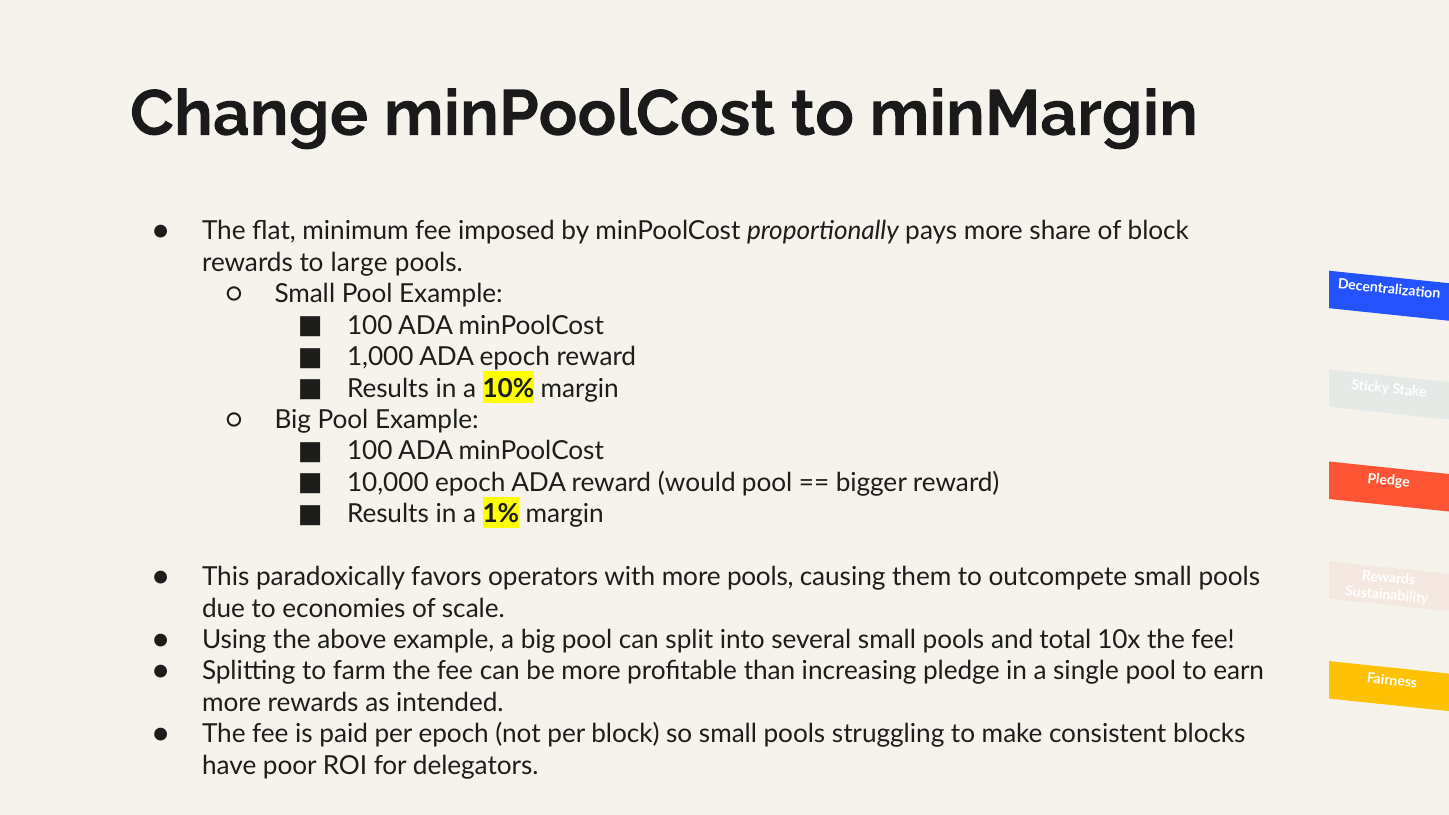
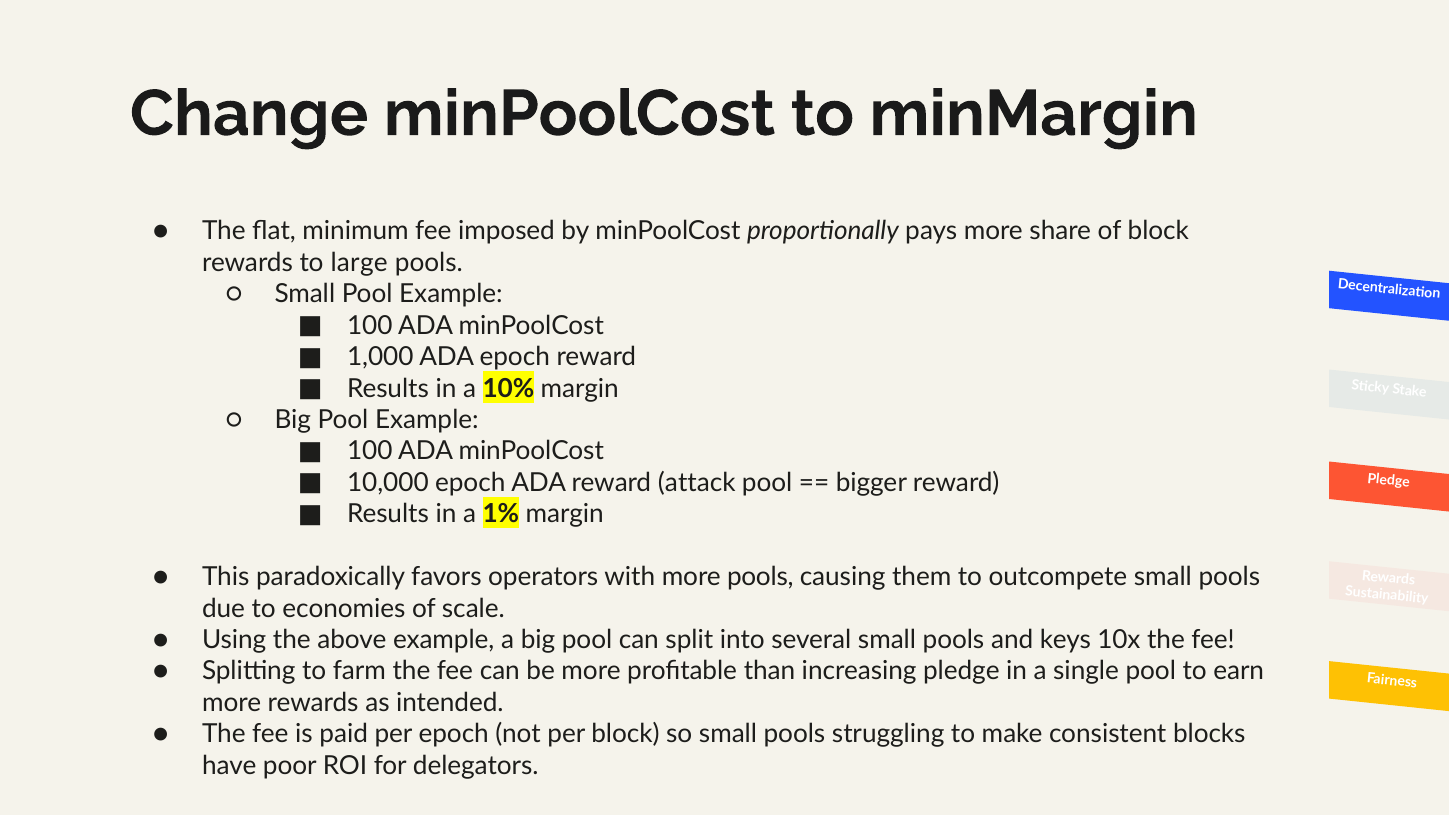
would: would -> attack (697, 483)
total: total -> keys (1065, 640)
